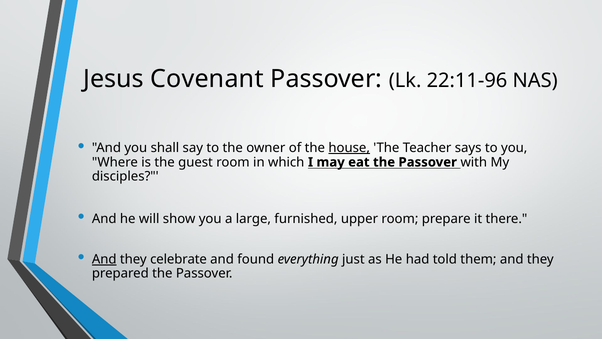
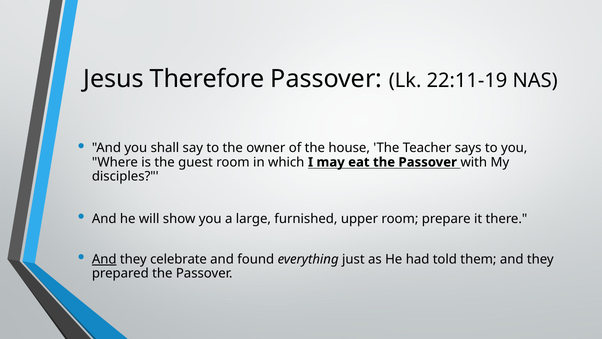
Covenant: Covenant -> Therefore (207, 79)
22:11-96: 22:11-96 -> 22:11-19 (467, 81)
house underline: present -> none (349, 148)
